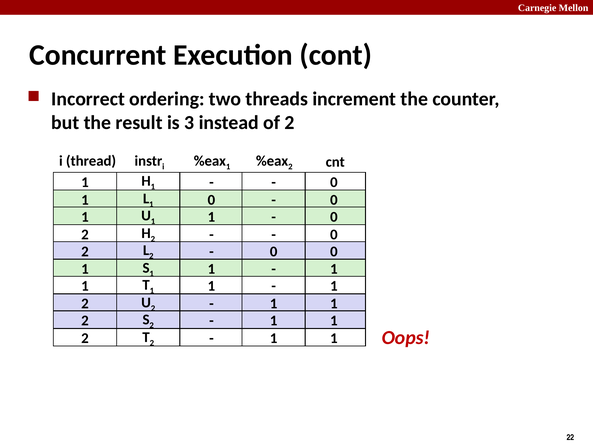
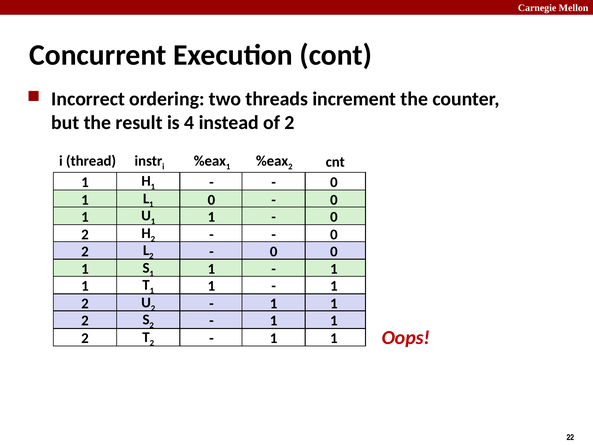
3: 3 -> 4 (189, 123)
